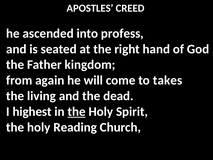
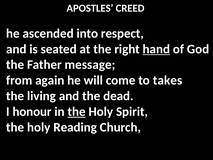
profess: profess -> respect (122, 33)
hand underline: none -> present (156, 49)
kingdom: kingdom -> message (90, 65)
highest: highest -> honour (32, 111)
